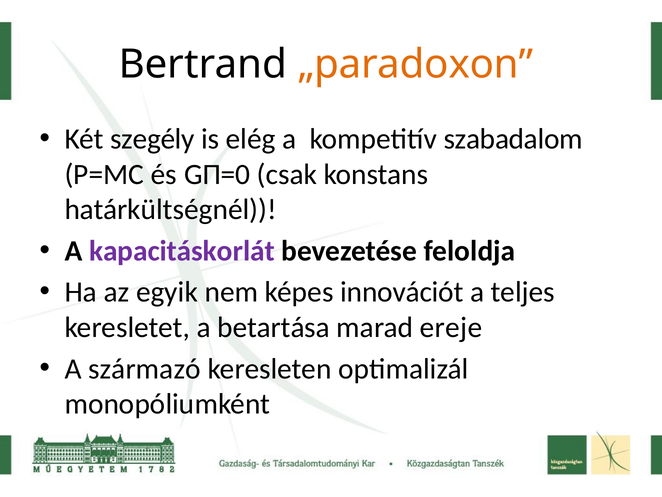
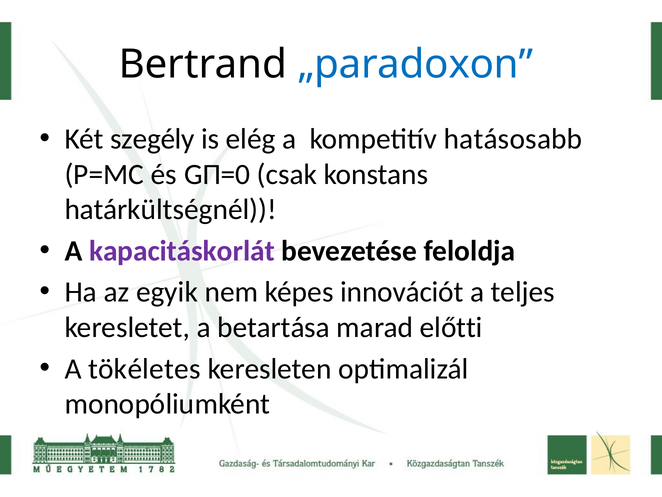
„paradoxon colour: orange -> blue (415, 64)
szabadalom: szabadalom -> hatásosabb (513, 139)
ereje: ereje -> előtti (451, 327)
származó: származó -> tökéletes (144, 368)
